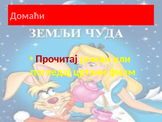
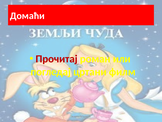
Домаћи colour: pink -> white (27, 16)
